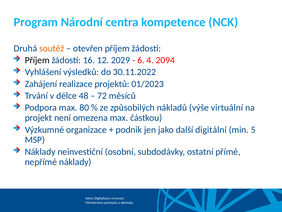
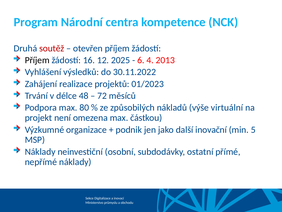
soutěž colour: orange -> red (52, 48)
2029: 2029 -> 2025 (121, 60)
2094: 2094 -> 2013 (165, 60)
digitální: digitální -> inovační (211, 129)
